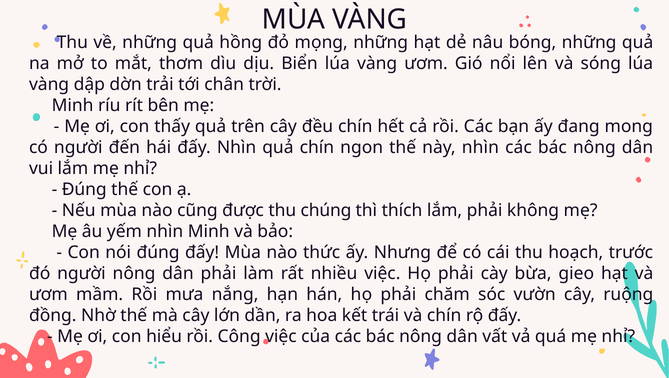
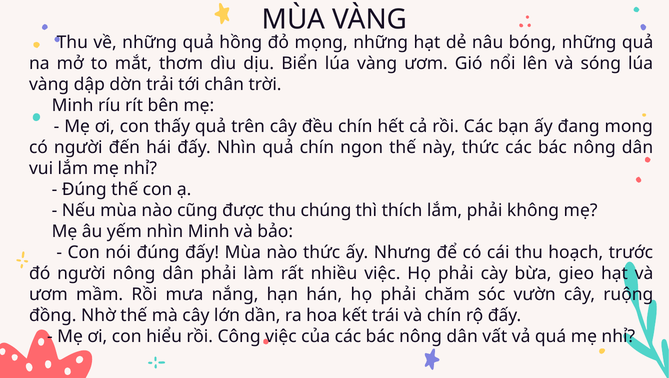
này nhìn: nhìn -> thức (480, 147)
